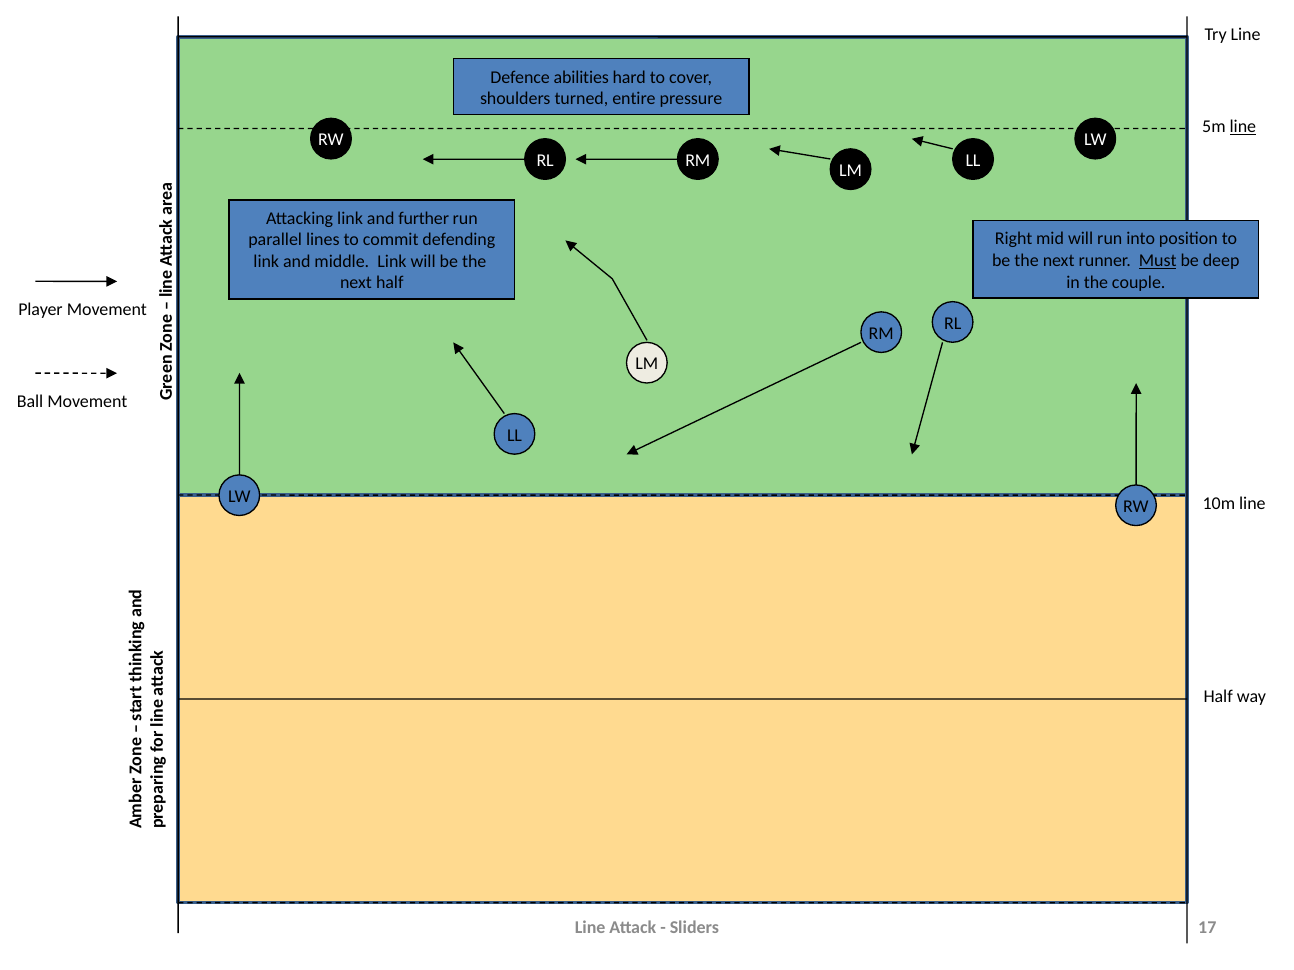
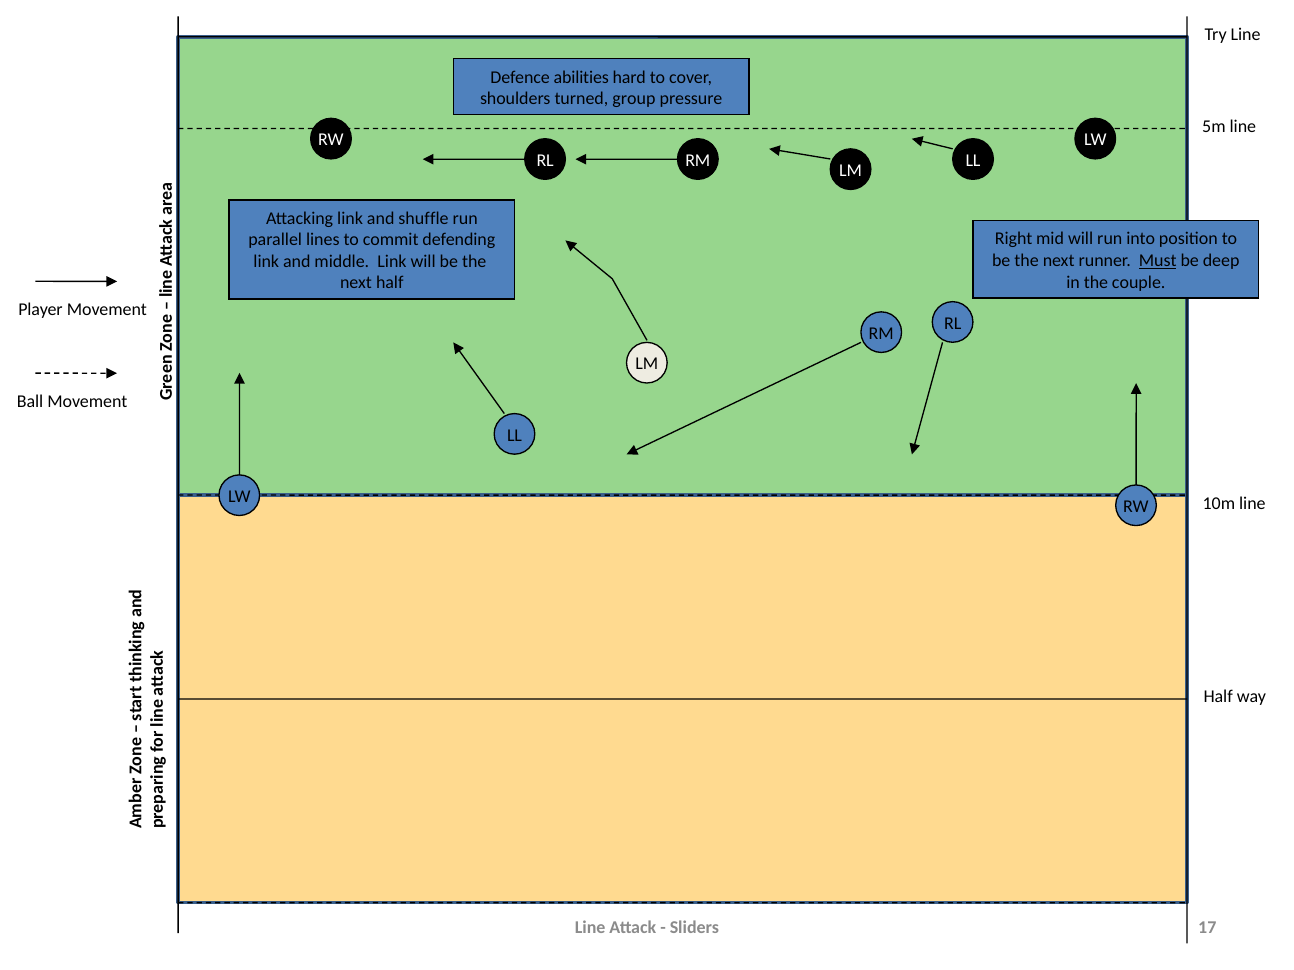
entire: entire -> group (634, 99)
line underline: present -> none (1243, 127)
further: further -> shuffle (424, 218)
